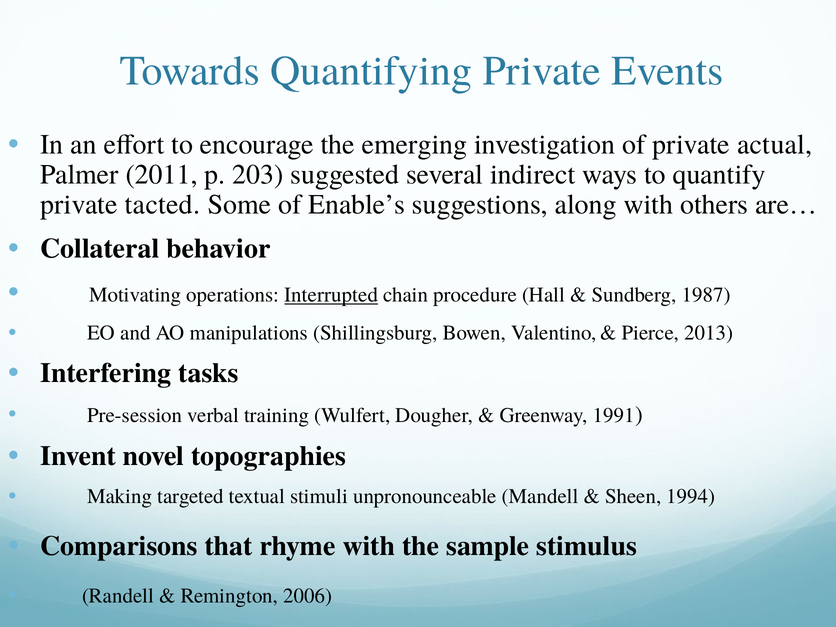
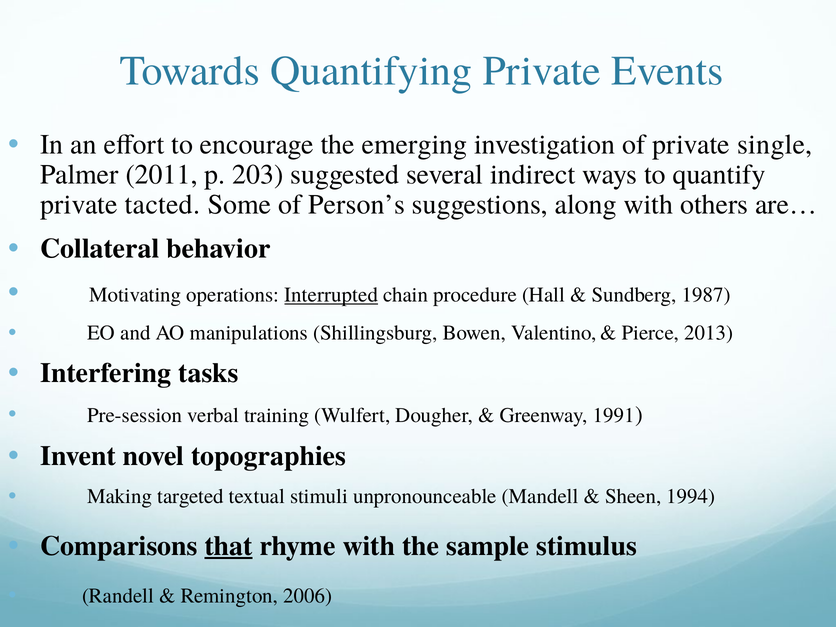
actual: actual -> single (775, 144)
Enable’s: Enable’s -> Person’s (357, 205)
that underline: none -> present (229, 546)
